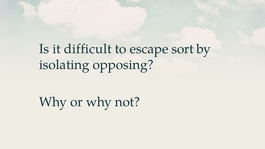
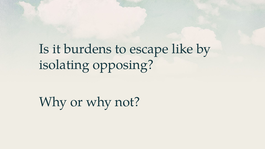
difficult: difficult -> burdens (88, 49)
sort: sort -> like (182, 49)
